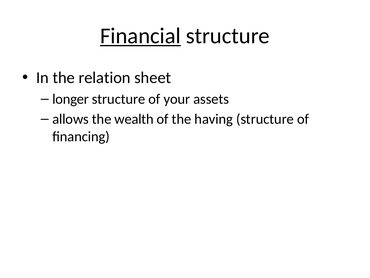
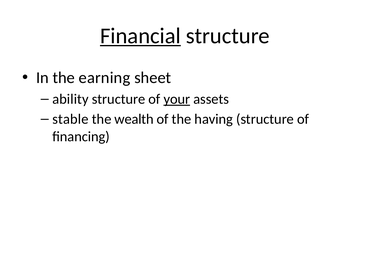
relation: relation -> earning (104, 78)
longer: longer -> ability (70, 99)
your underline: none -> present (177, 99)
allows: allows -> stable (70, 119)
